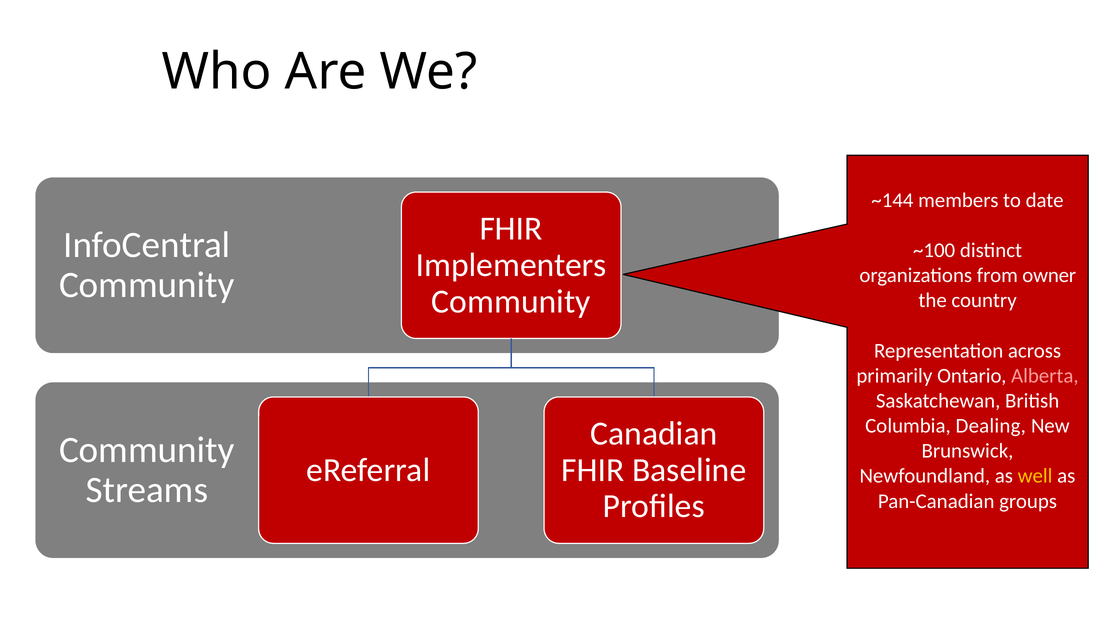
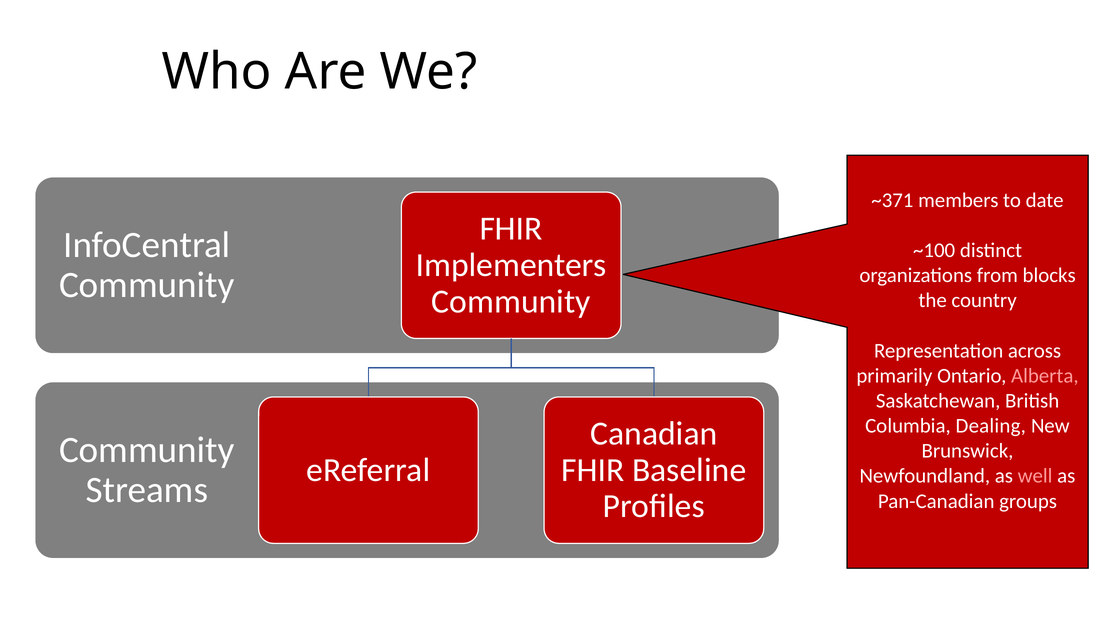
~144: ~144 -> ~371 (892, 200)
owner: owner -> blocks (1049, 276)
well colour: yellow -> pink (1035, 476)
